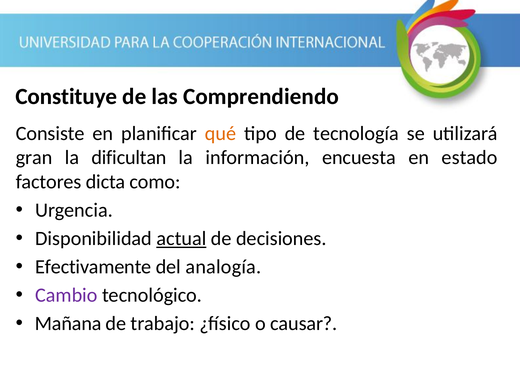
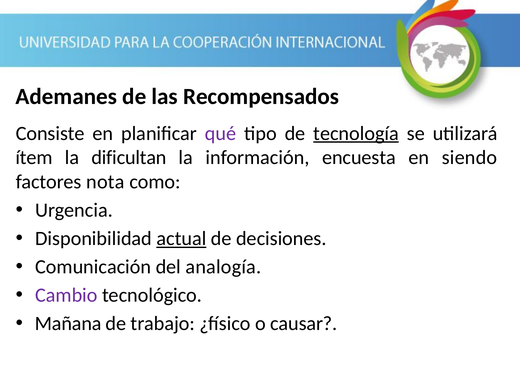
Constituye: Constituye -> Ademanes (66, 97)
Comprendiendo: Comprendiendo -> Recompensados (261, 97)
qué colour: orange -> purple (221, 133)
tecnología underline: none -> present (356, 133)
gran: gran -> ítem (34, 158)
estado: estado -> siendo (469, 158)
dicta: dicta -> nota (105, 182)
Efectivamente: Efectivamente -> Comunicación (93, 267)
